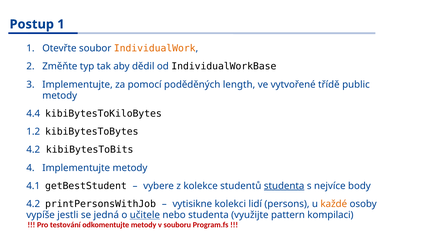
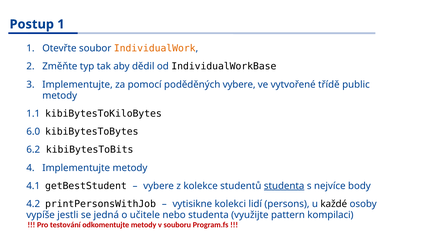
poděděných length: length -> vybere (239, 85)
4.4: 4.4 -> 1.1 (33, 114)
1.2: 1.2 -> 6.0 (33, 132)
4.2: 4.2 -> 6.2 (33, 150)
každé colour: orange -> black (334, 204)
učitele underline: present -> none (145, 215)
